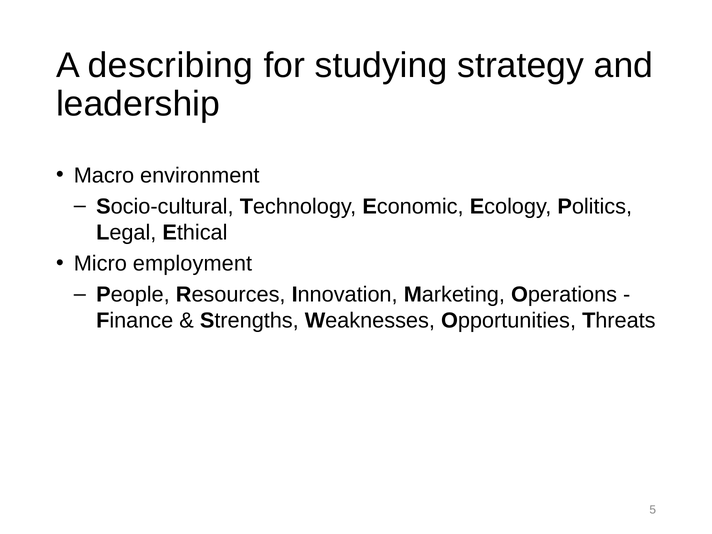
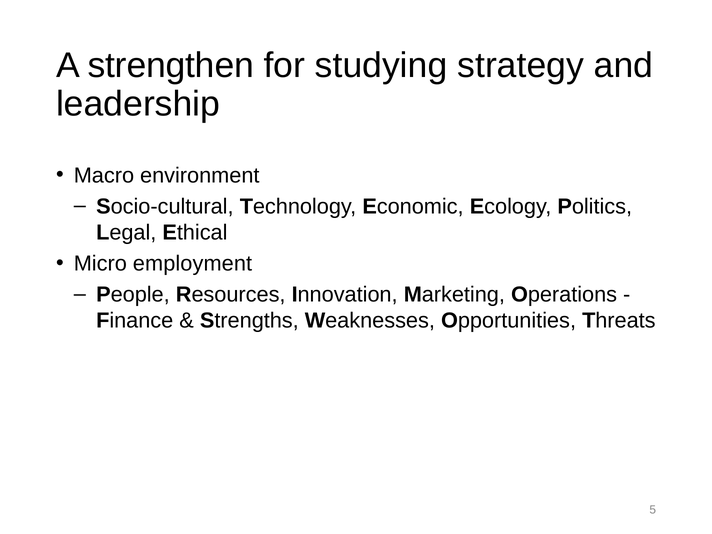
describing: describing -> strengthen (171, 65)
